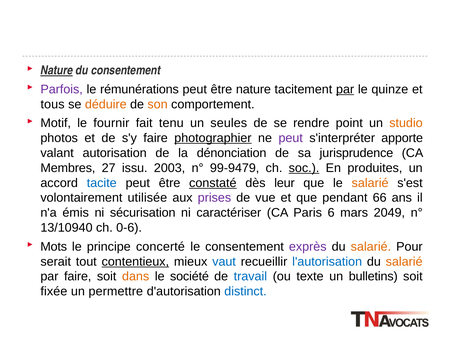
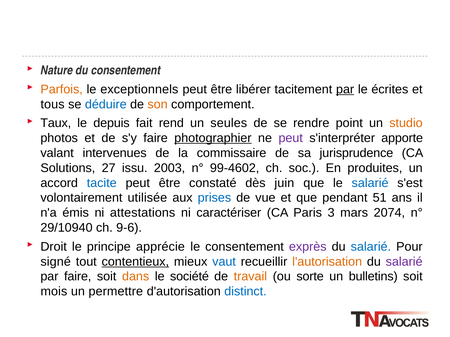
Nature underline: present -> none (57, 71)
Parfois colour: purple -> orange (62, 89)
rémunérations: rémunérations -> exceptionnels (139, 89)
être nature: nature -> libérer (253, 89)
quinze: quinze -> écrites (390, 89)
déduire colour: orange -> blue (106, 104)
Motif: Motif -> Taux (56, 123)
fournir: fournir -> depuis (111, 123)
tenu: tenu -> rend (171, 123)
autorisation: autorisation -> intervenues (115, 153)
dénonciation: dénonciation -> commissaire (232, 153)
Membres: Membres -> Solutions (68, 168)
99-9479: 99-9479 -> 99-4602 (235, 168)
soc underline: present -> none (304, 168)
constaté underline: present -> none (213, 183)
leur: leur -> juin (284, 183)
salarié colour: orange -> blue (370, 183)
prises colour: purple -> blue (214, 198)
66: 66 -> 51 (380, 198)
sécurisation: sécurisation -> attestations (143, 213)
6: 6 -> 3 (331, 213)
2049: 2049 -> 2074 (389, 213)
13/10940: 13/10940 -> 29/10940 (66, 228)
0-6: 0-6 -> 9-6 (129, 228)
Mots: Mots -> Droit (54, 247)
concerté: concerté -> apprécie (160, 247)
salarié colour: orange -> blue (371, 247)
serait: serait -> signé (56, 262)
l'autorisation colour: blue -> orange (327, 262)
salarié colour: orange -> purple (404, 262)
travail colour: blue -> orange (250, 277)
texte: texte -> sorte (310, 277)
fixée: fixée -> mois (54, 292)
